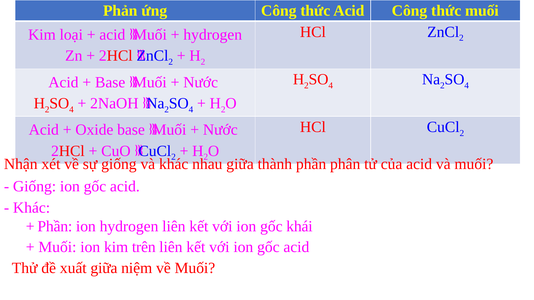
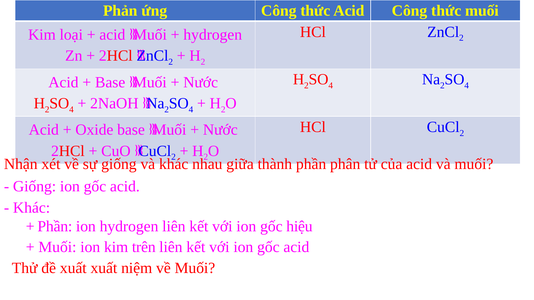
khái: khái -> hiệu (299, 227)
xuất giữa: giữa -> xuất (104, 268)
